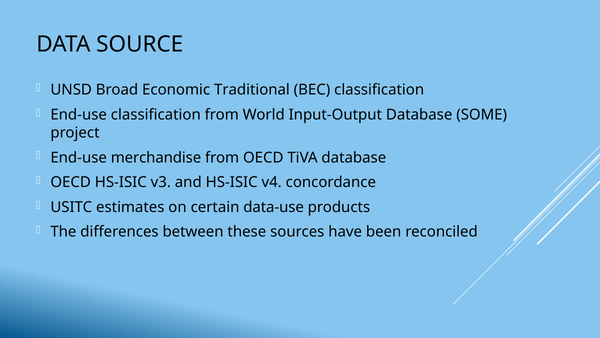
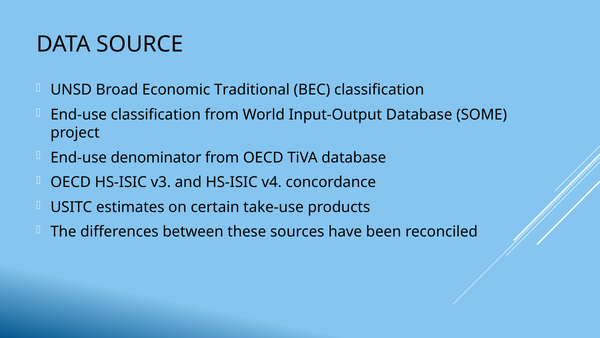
merchandise: merchandise -> denominator (156, 157)
data-use: data-use -> take-use (274, 207)
